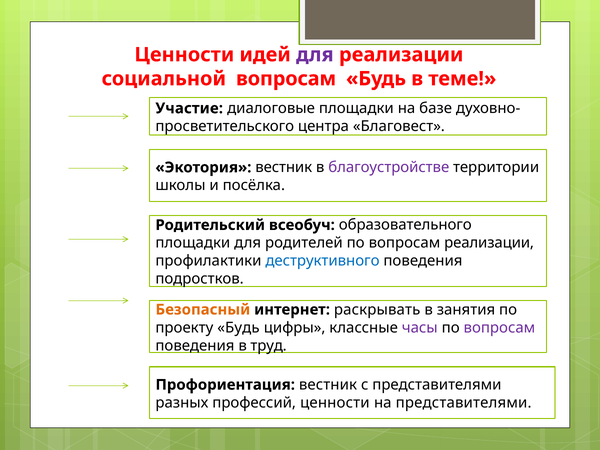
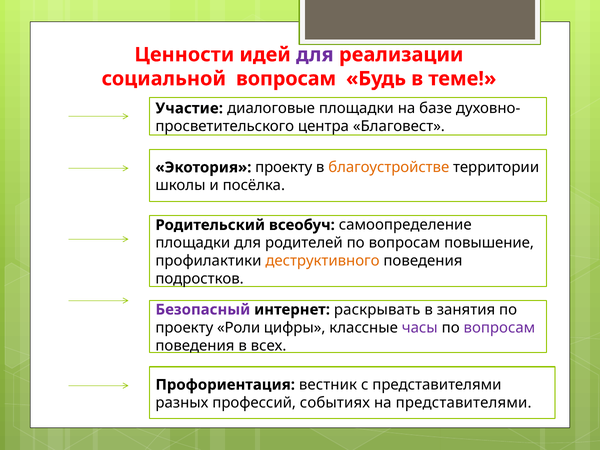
Экотория вестник: вестник -> проекту (284, 167)
благоустройстве colour: purple -> orange (389, 167)
образовательного: образовательного -> самоопределение (405, 225)
вопросам реализации: реализации -> повышение (489, 243)
деструктивного colour: blue -> orange (322, 261)
Безопасный colour: orange -> purple (203, 310)
проекту Будь: Будь -> Роли (239, 328)
труд: труд -> всех (269, 346)
профессий ценности: ценности -> событиях (335, 403)
